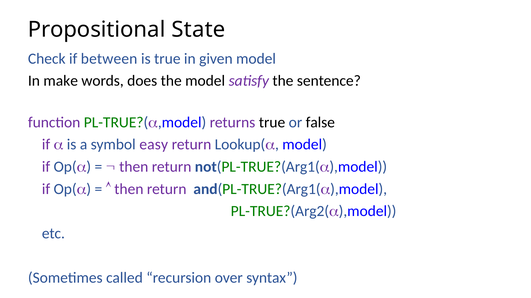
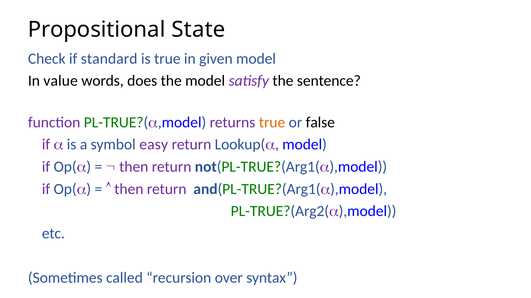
between: between -> standard (109, 59)
make: make -> value (61, 81)
true colour: black -> orange (272, 123)
